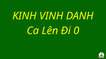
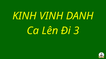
0: 0 -> 3 (76, 31)
